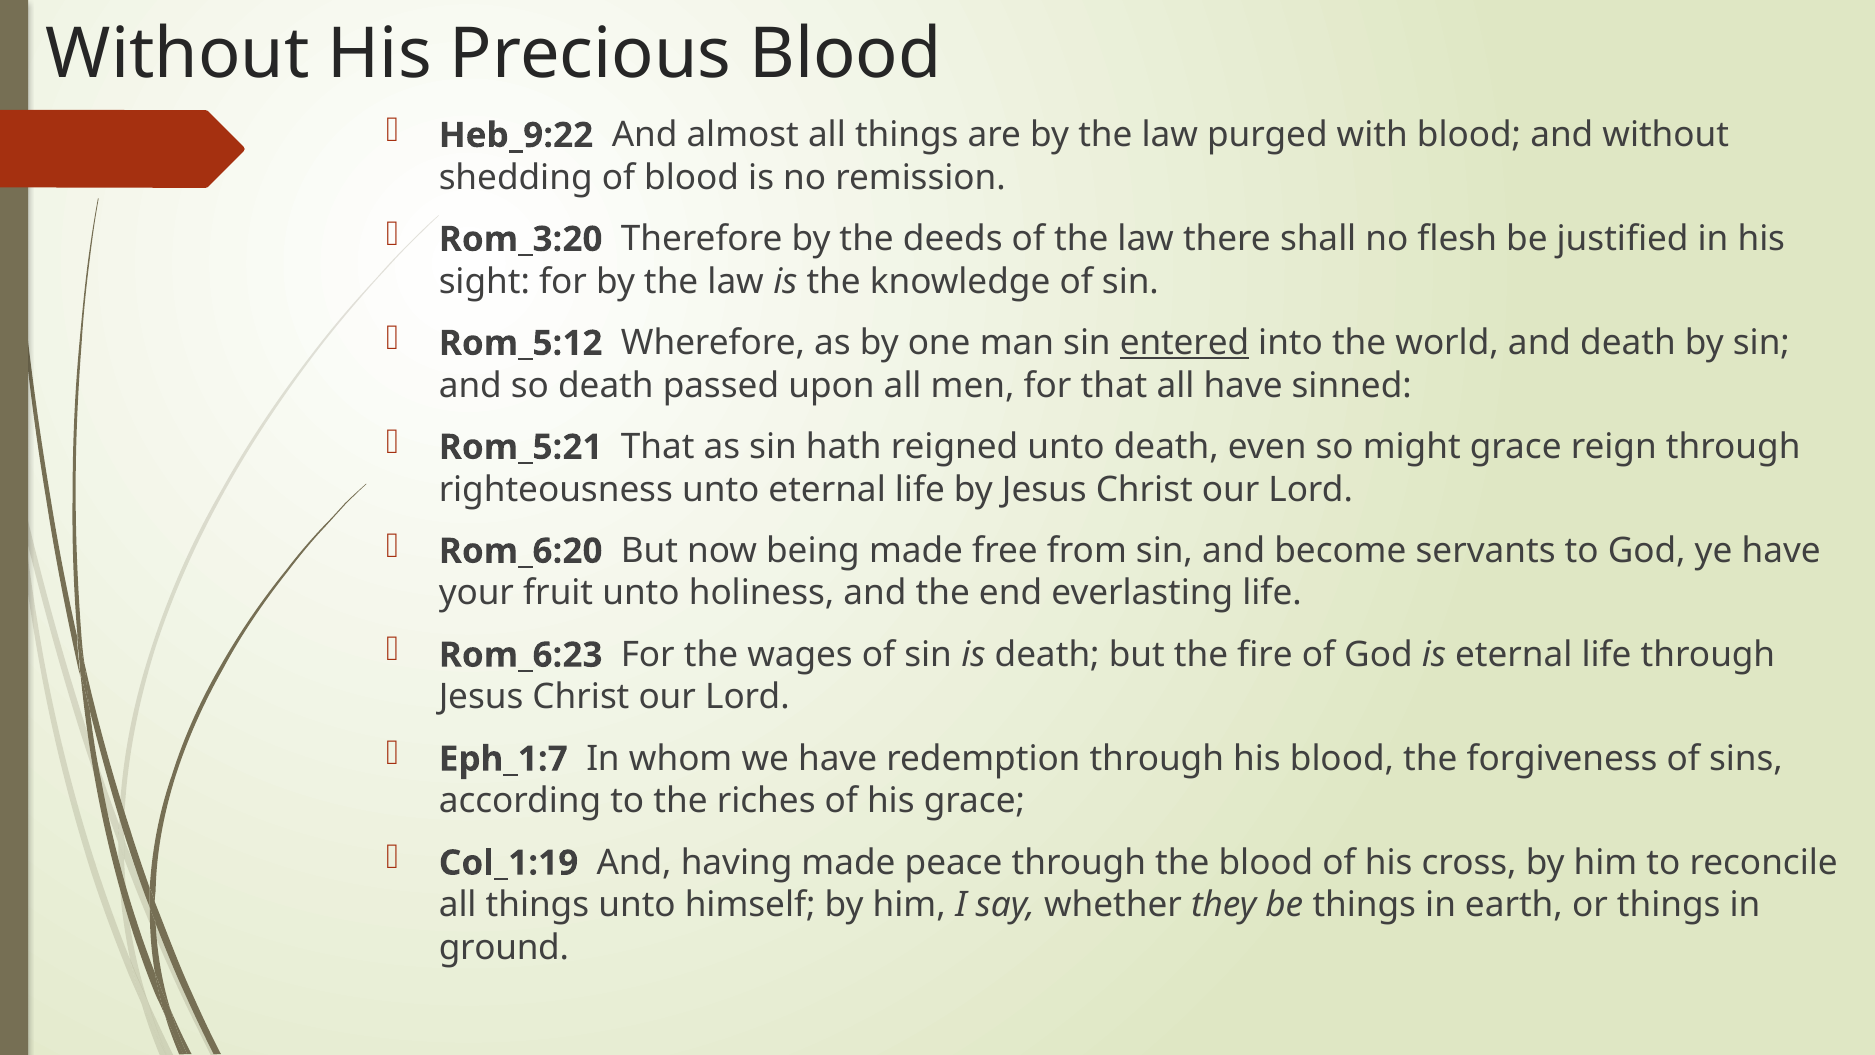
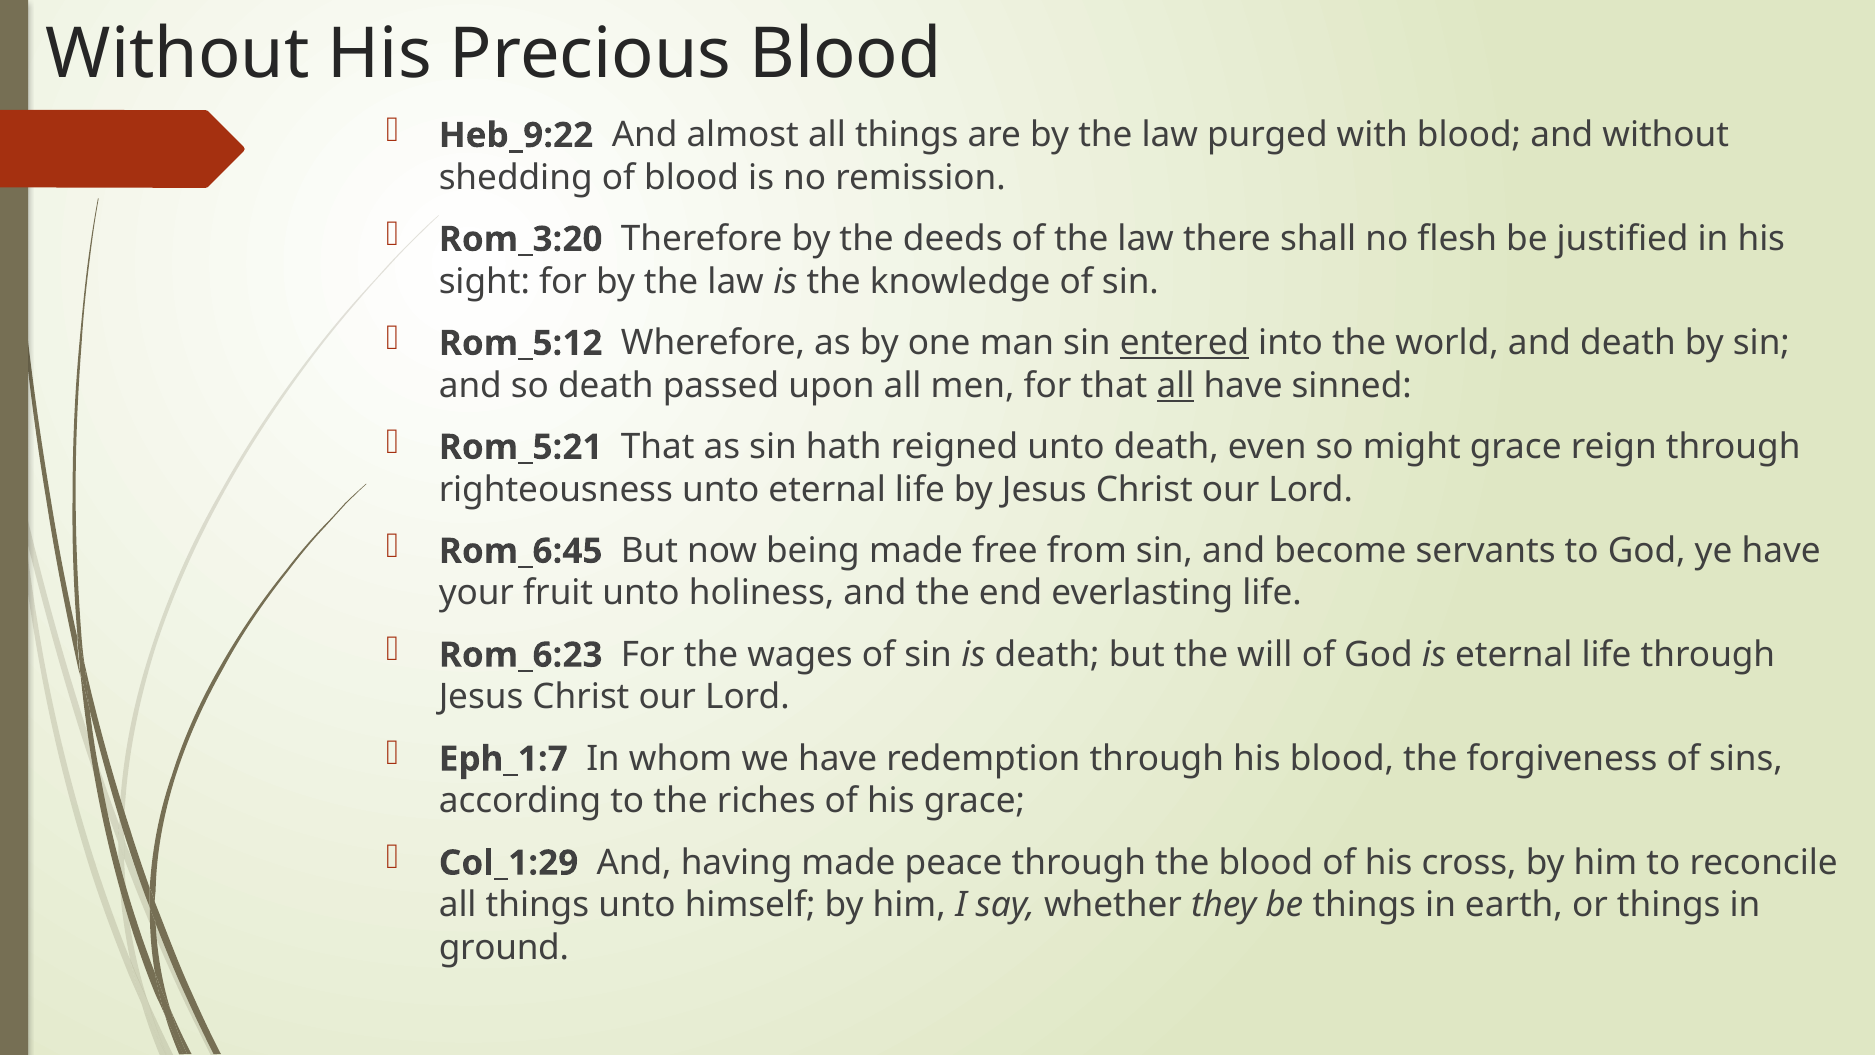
all underline: none -> present (1175, 385)
Rom_6:20: Rom_6:20 -> Rom_6:45 (521, 551)
fire: fire -> will (1265, 655)
Col_1:19: Col_1:19 -> Col_1:29 (509, 863)
